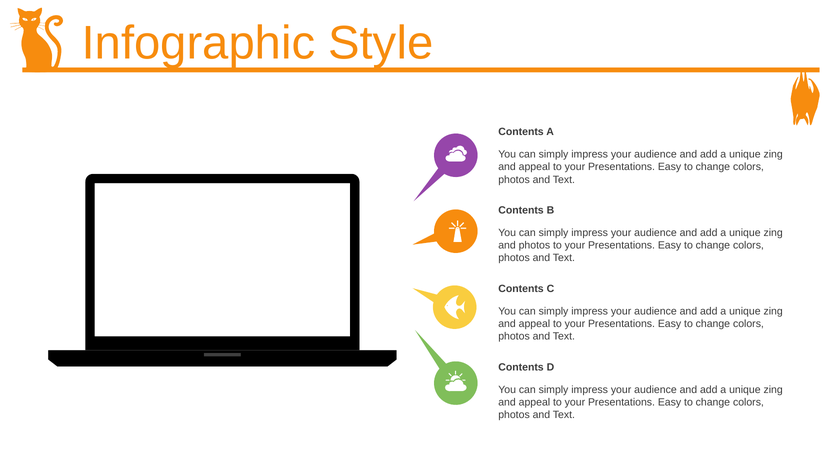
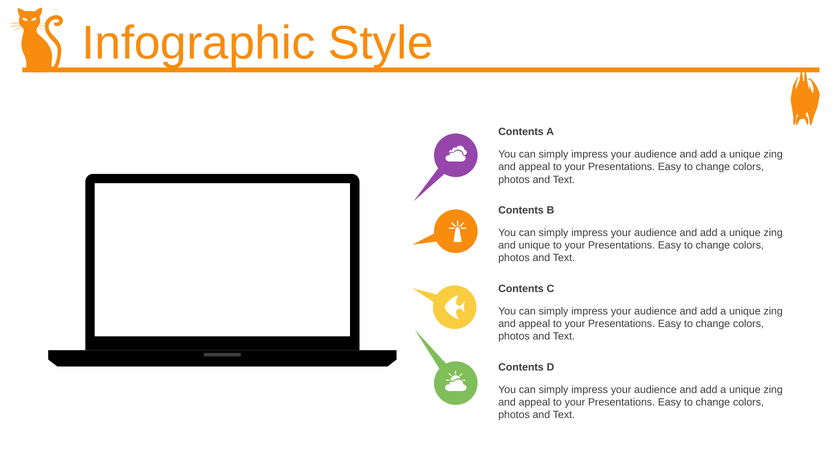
and photos: photos -> unique (534, 246)
